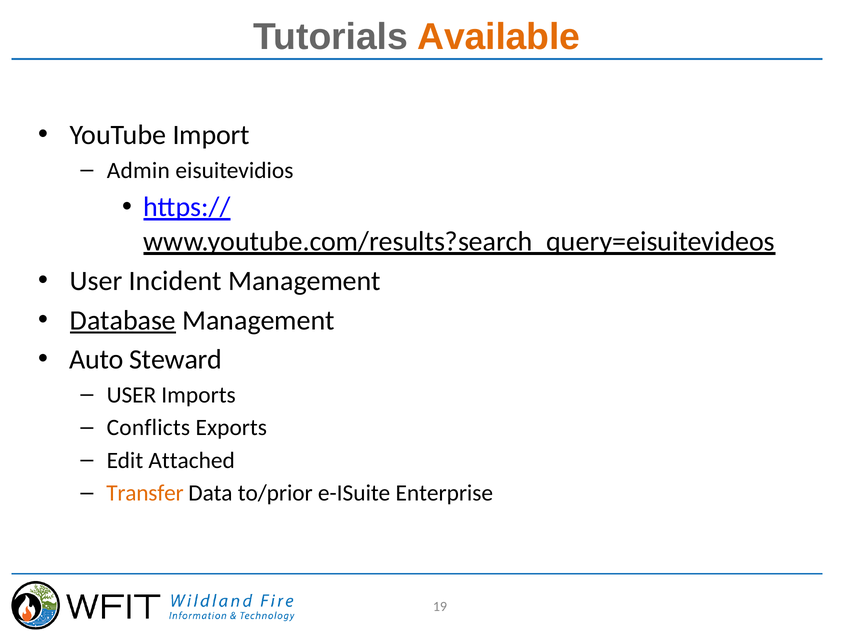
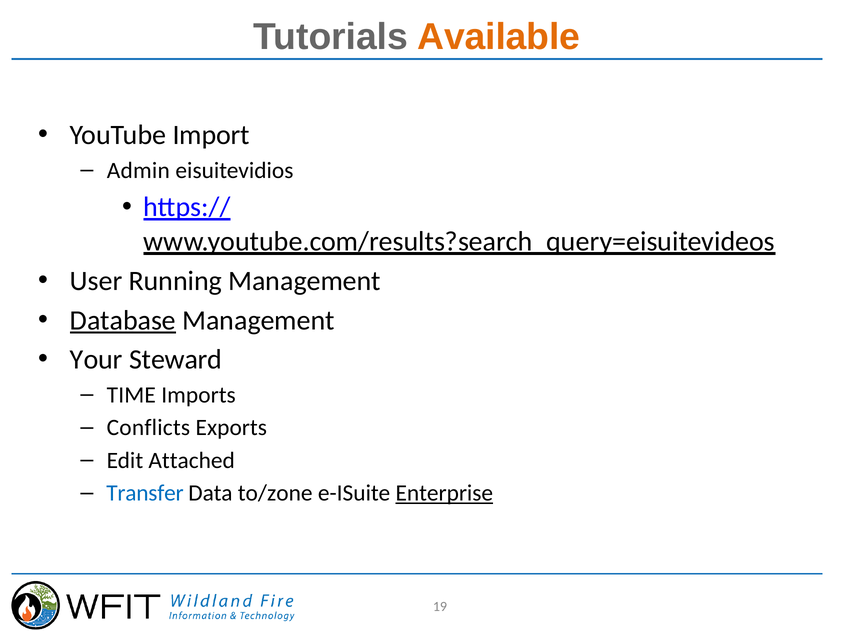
Incident: Incident -> Running (175, 281)
Auto: Auto -> Your (96, 360)
USER: USER -> TIME (131, 395)
Transfer colour: orange -> blue (145, 493)
to/prior: to/prior -> to/zone (275, 493)
Enterprise underline: none -> present (444, 493)
